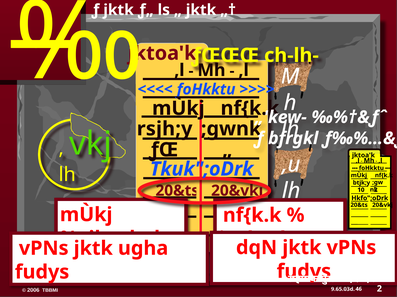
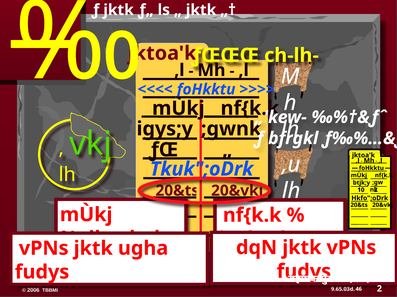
rsjh;y: rsjh;y -> igys;y (165, 129)
